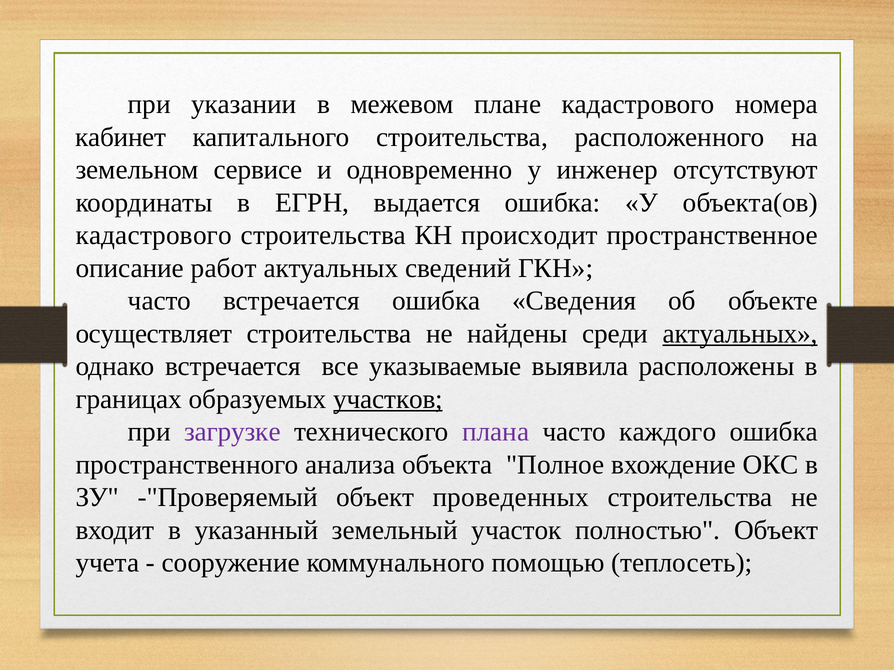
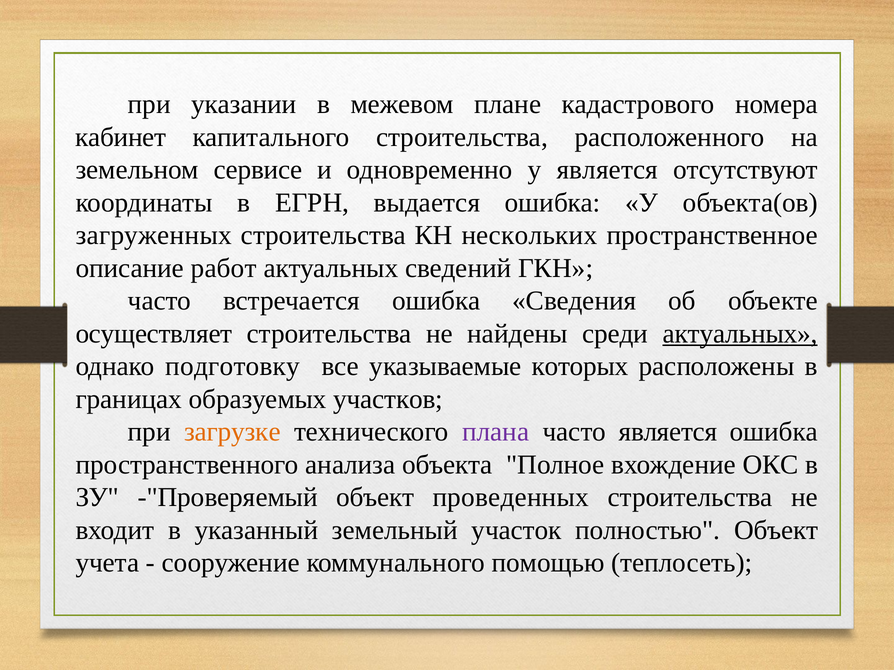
у инженер: инженер -> является (607, 170)
кадастрового: кадастрового -> загруженных (154, 236)
происходит: происходит -> нескольких (529, 236)
однако встречается: встречается -> подготовку (233, 367)
выявила: выявила -> которых (580, 367)
участков underline: present -> none (388, 399)
загрузке colour: purple -> orange (232, 432)
часто каждого: каждого -> является (668, 432)
